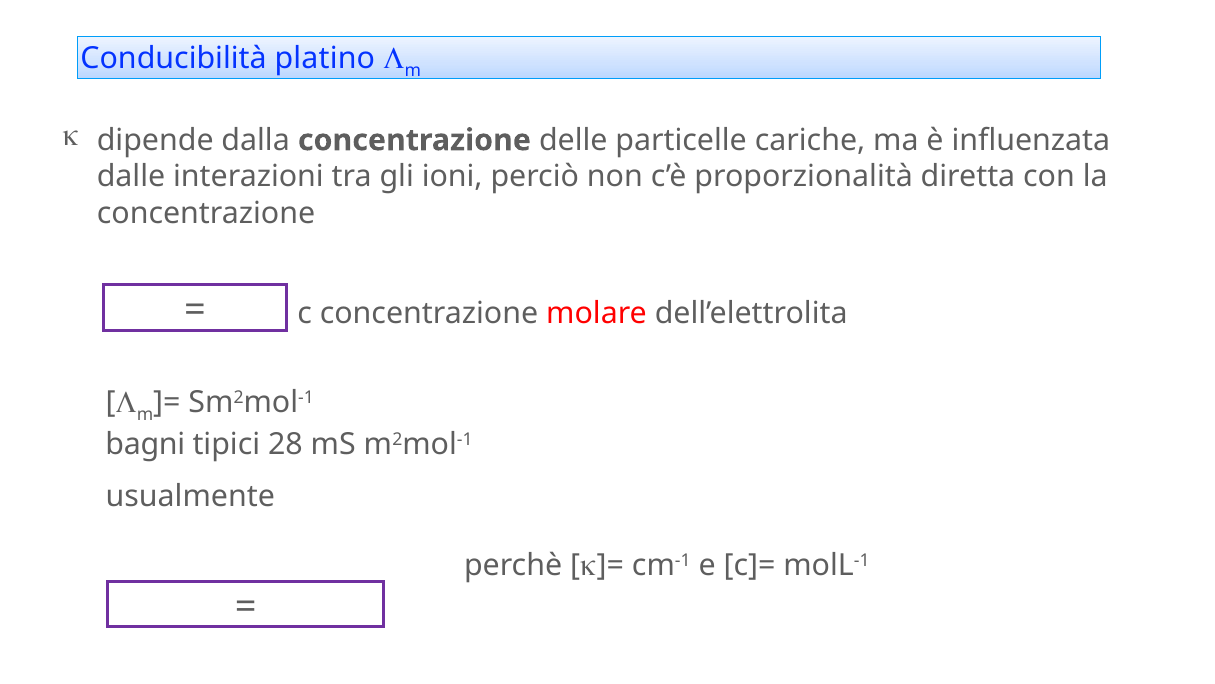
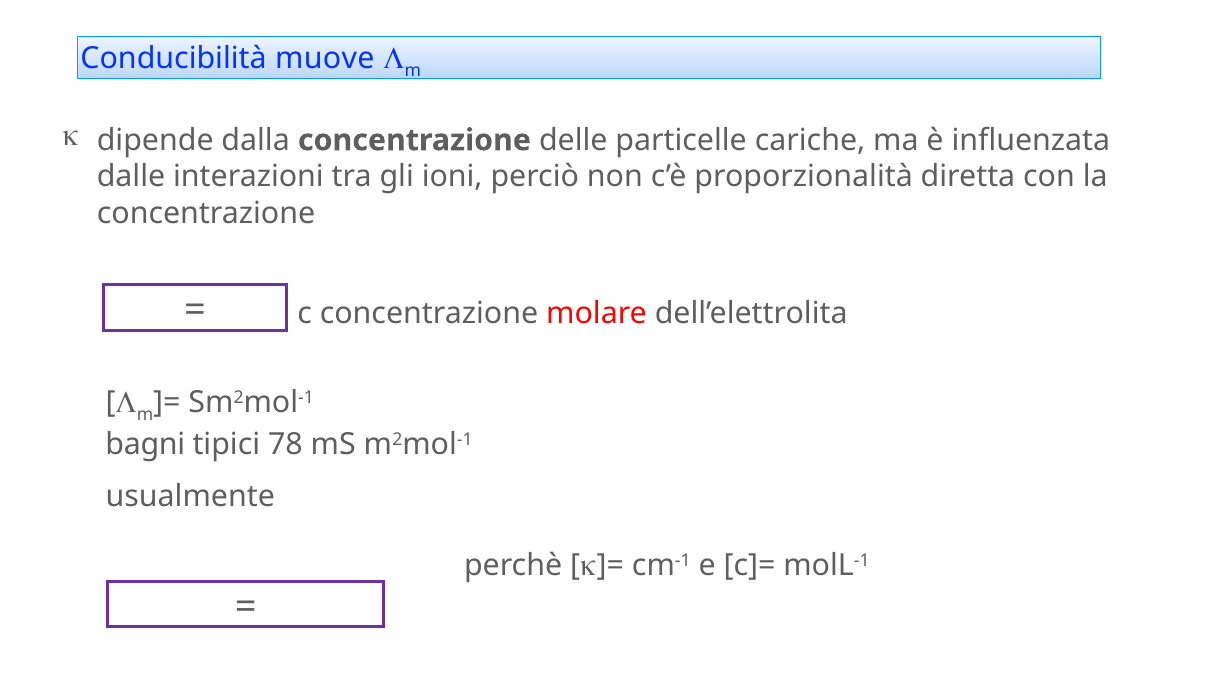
platino: platino -> muove (325, 59)
28: 28 -> 78 (285, 444)
